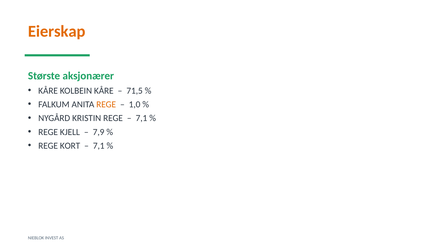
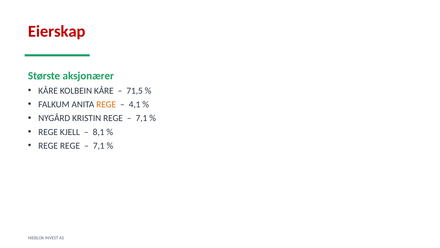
Eierskap colour: orange -> red (57, 31)
1,0: 1,0 -> 4,1 (135, 104)
7,9: 7,9 -> 8,1 (99, 132)
REGE KORT: KORT -> REGE (70, 146)
